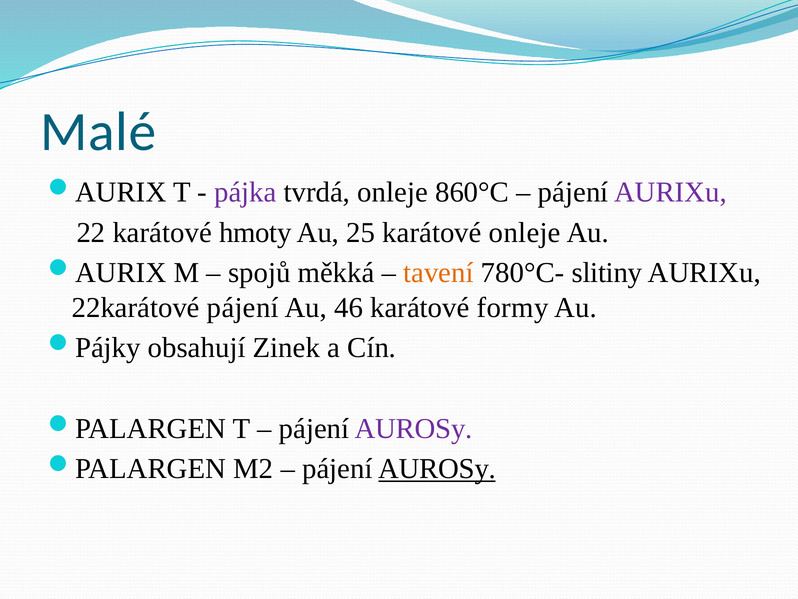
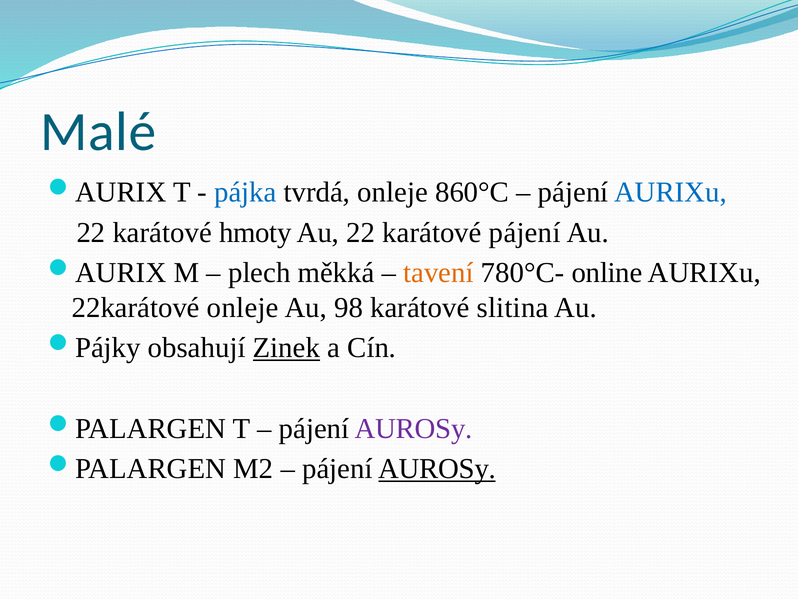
pájka colour: purple -> blue (245, 192)
AURIXu colour: purple -> blue (670, 192)
Au 25: 25 -> 22 (361, 232)
karátové onleje: onleje -> pájení (525, 232)
spojů: spojů -> plech (259, 273)
slitiny: slitiny -> online (607, 273)
22karátové pájení: pájení -> onleje (243, 307)
46: 46 -> 98 (349, 307)
formy: formy -> slitina (513, 307)
Zinek underline: none -> present (286, 348)
